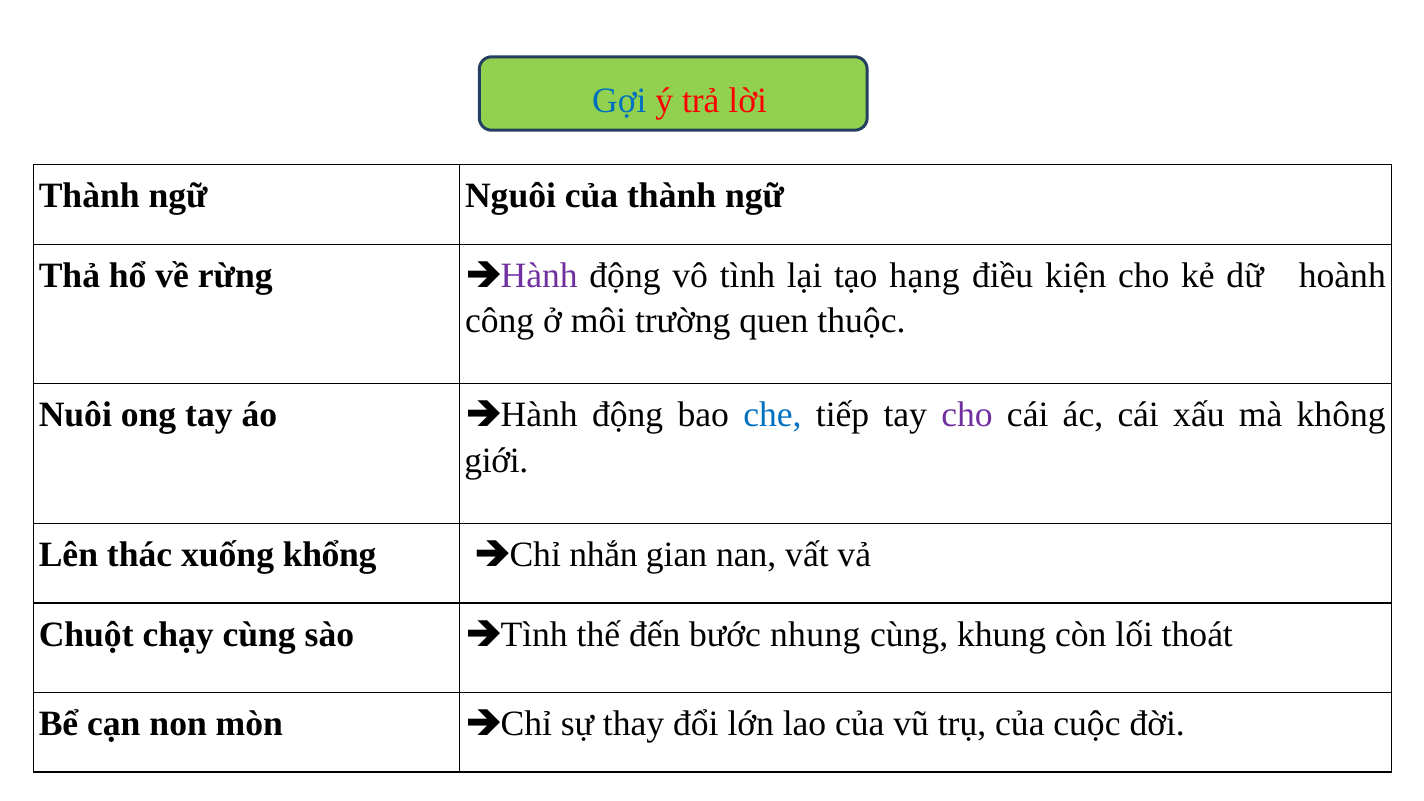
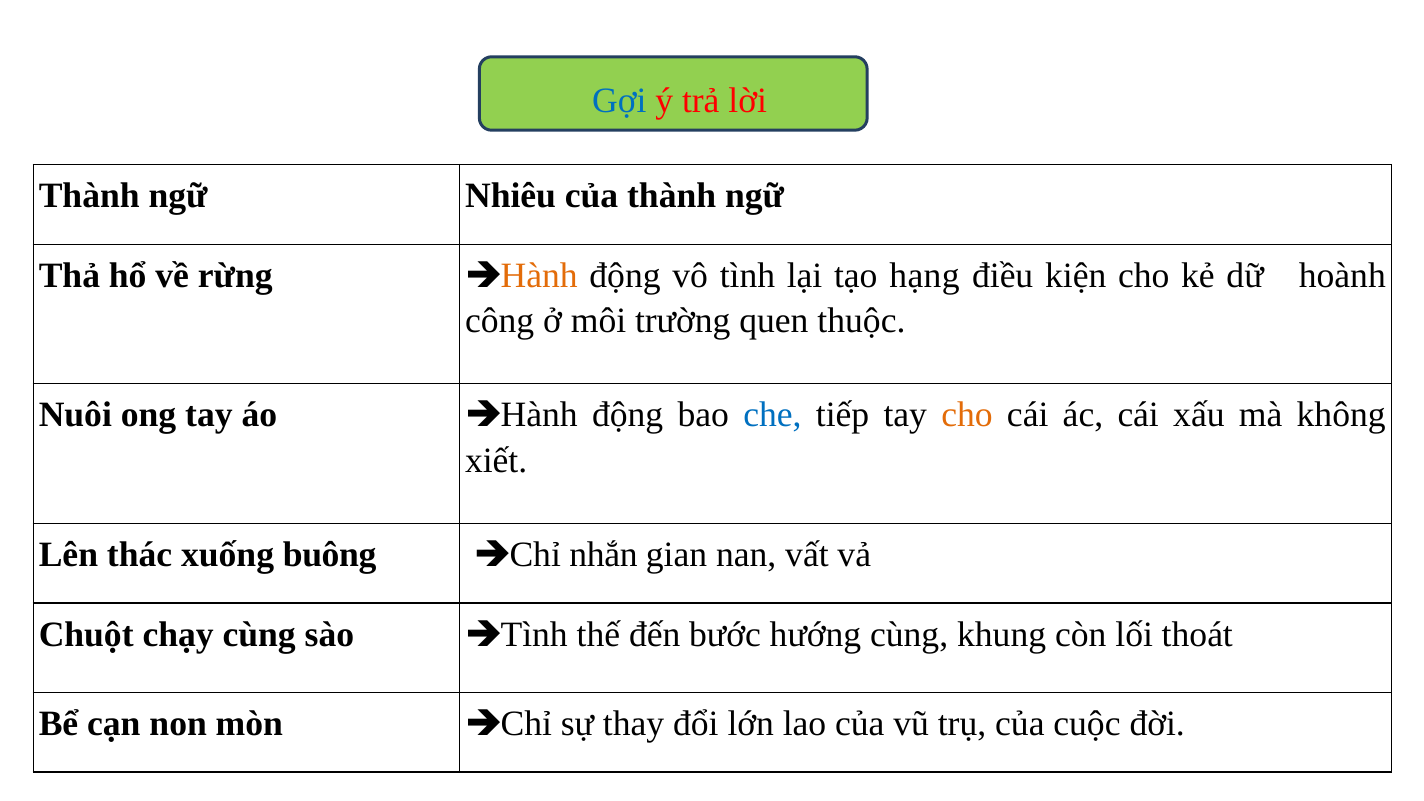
Nguôi: Nguôi -> Nhiêu (511, 196)
Hành colour: purple -> orange (539, 276)
cho colour: purple -> orange (967, 415)
giới: giới -> xiết (496, 460)
khổng: khổng -> buông (330, 555)
nhung: nhung -> hướng (815, 634)
